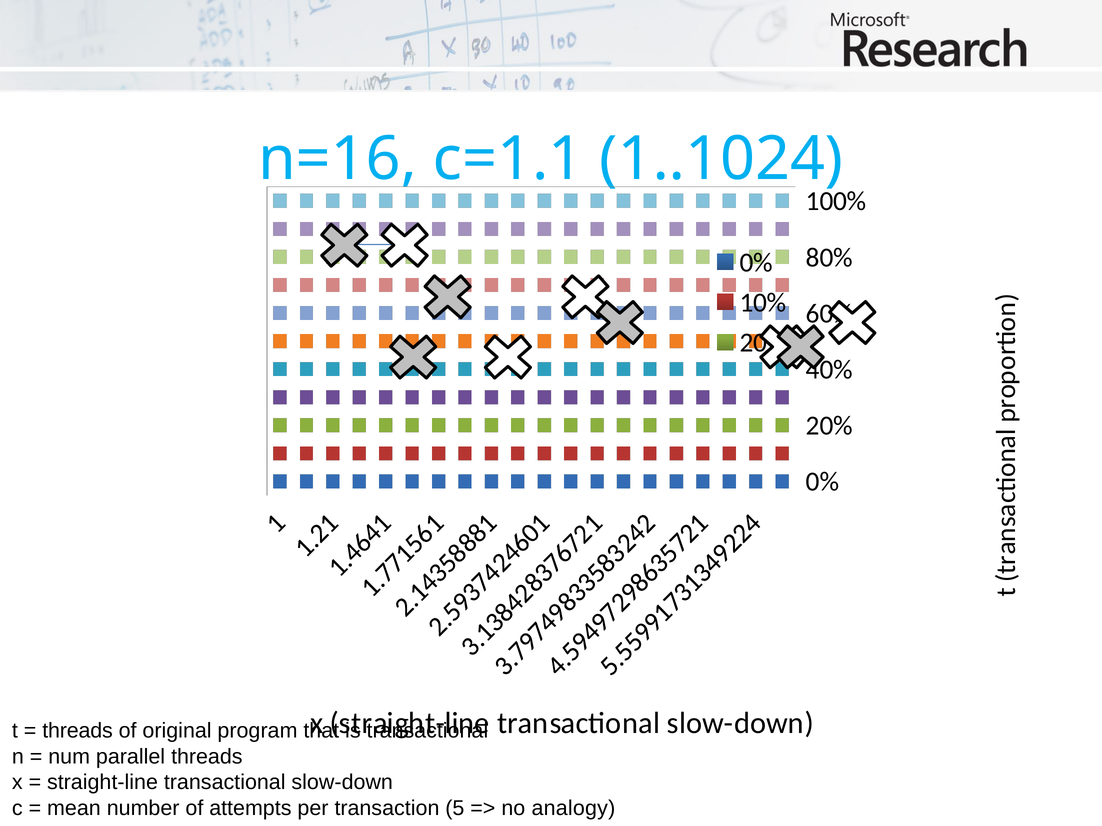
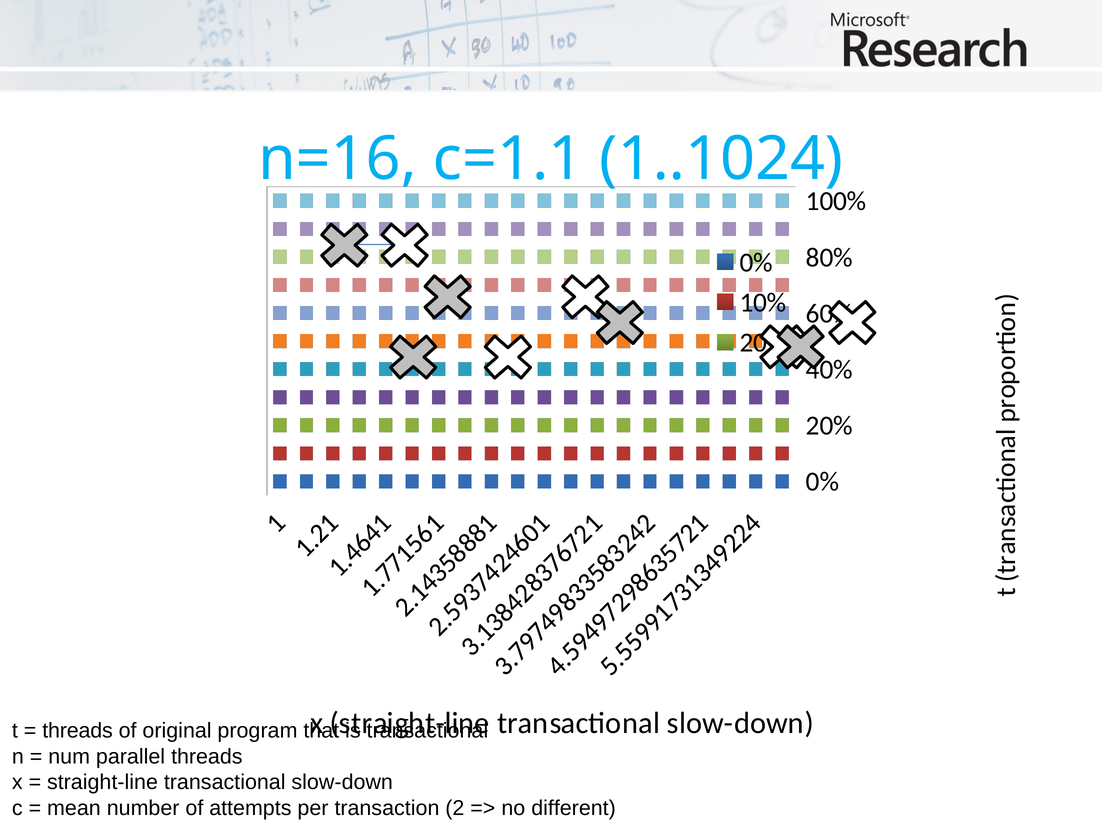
5: 5 -> 2 (455, 808)
analogy: analogy -> different (574, 808)
